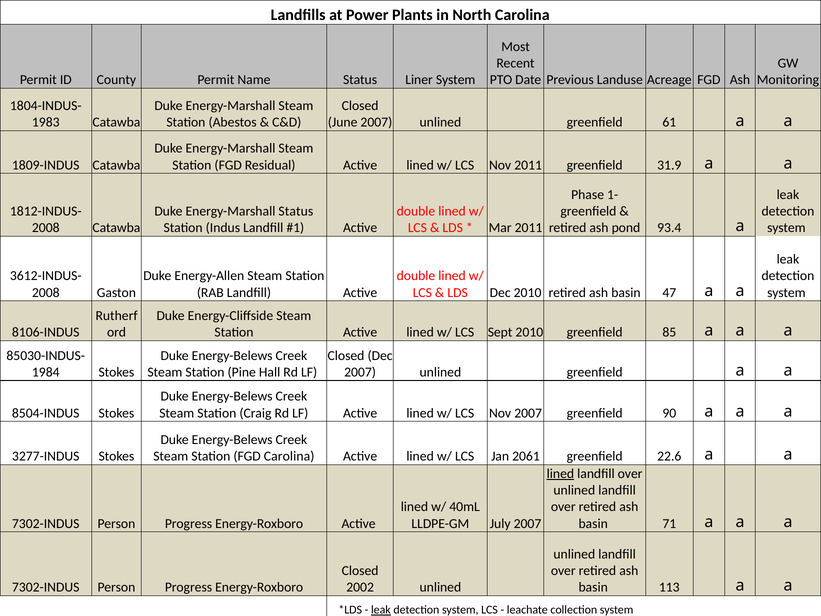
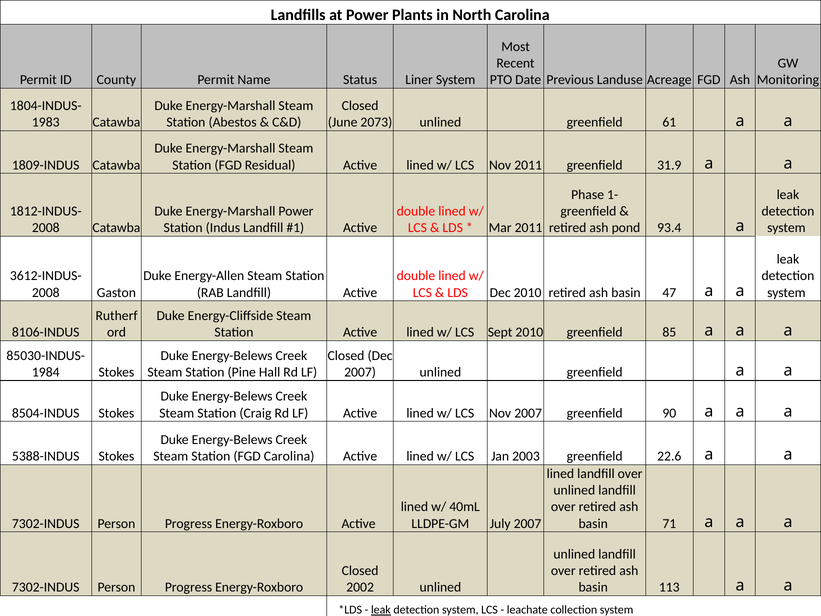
June 2007: 2007 -> 2073 (376, 122)
Energy-Marshall Status: Status -> Power (296, 211)
3277-INDUS: 3277-INDUS -> 5388-INDUS (46, 456)
2061: 2061 -> 2003 (526, 456)
lined underline: present -> none (560, 473)
